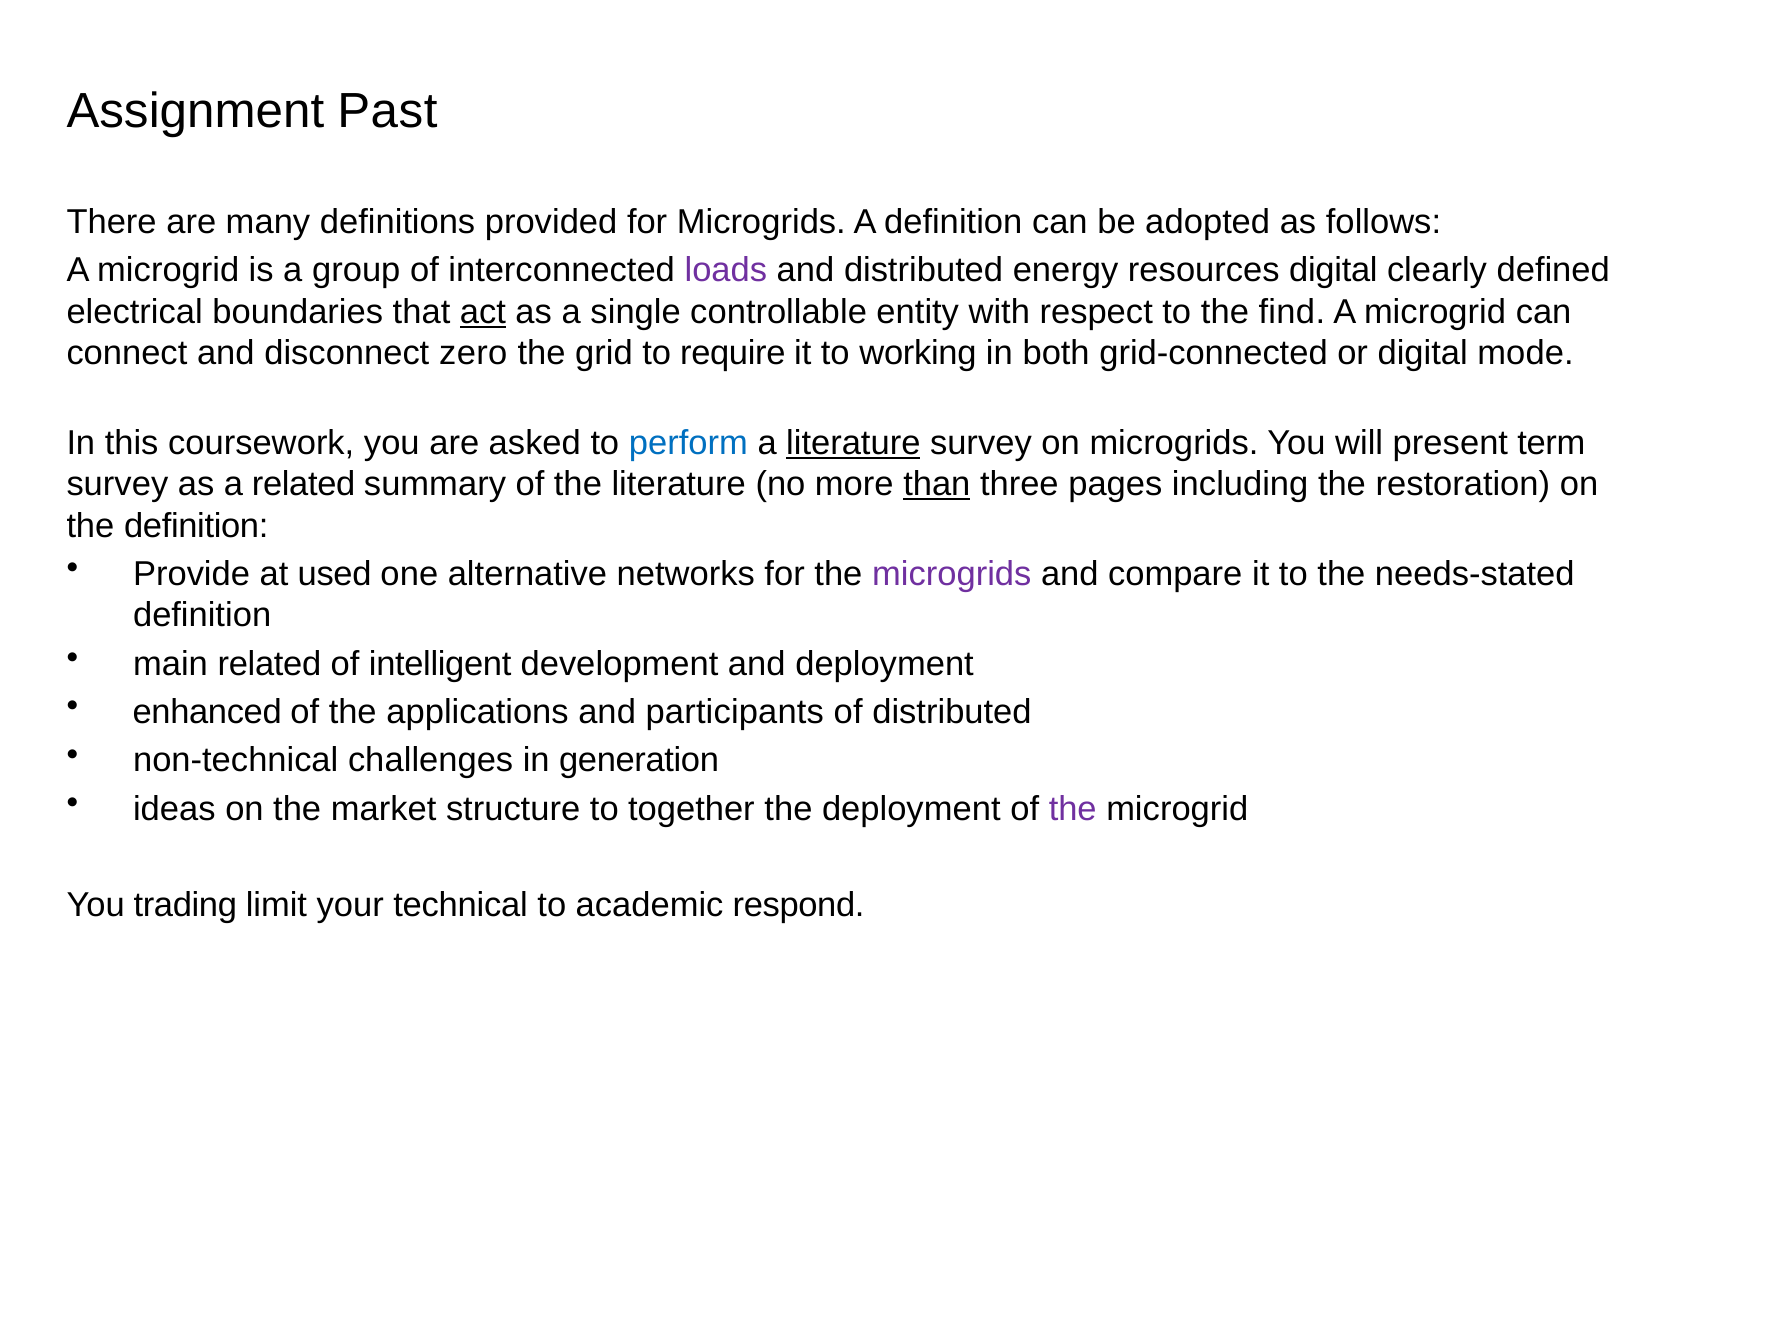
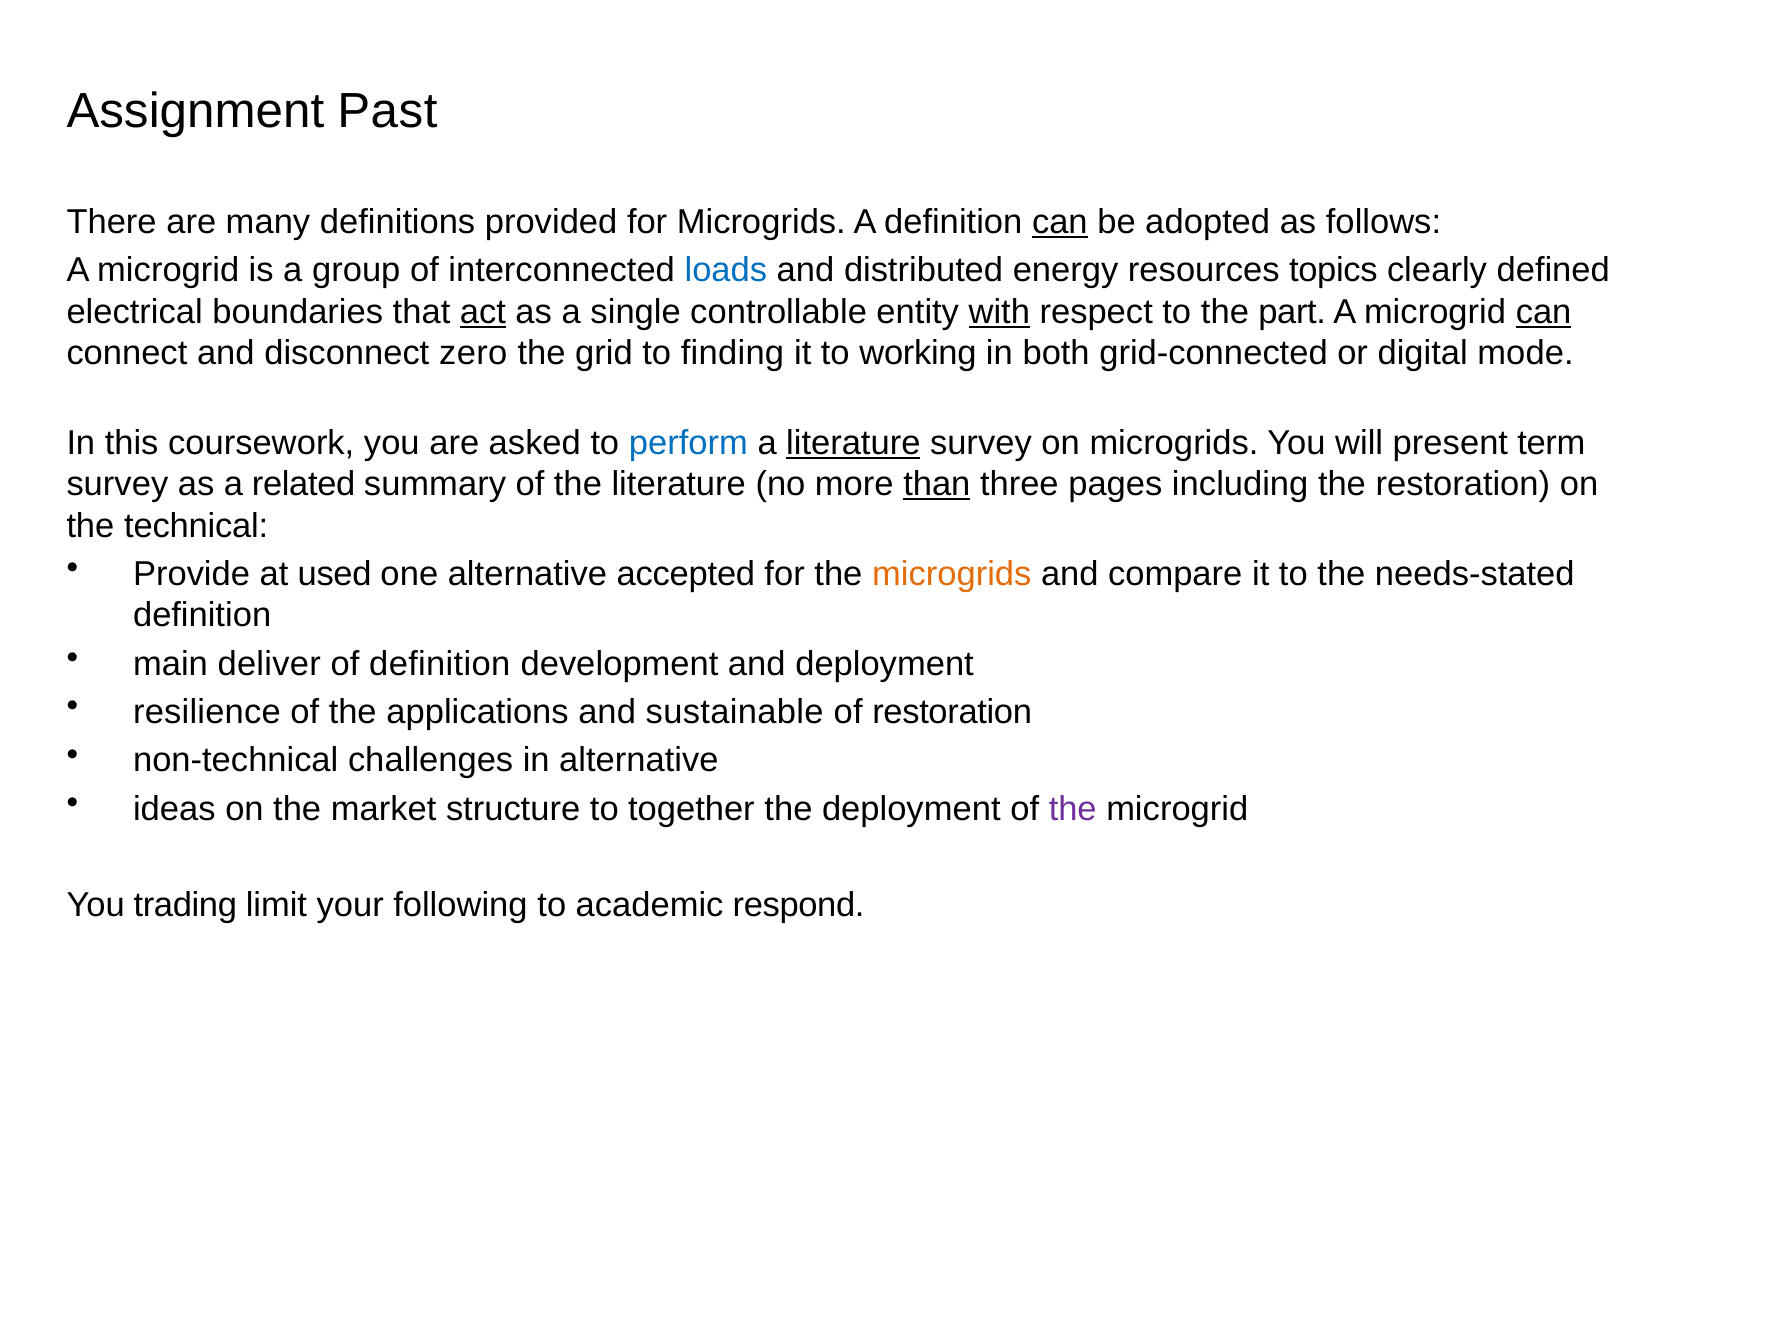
can underline: none -> present (1060, 222)
loads colour: purple -> blue (726, 271)
resources digital: digital -> topics (1333, 271)
with underline: none -> present (999, 312)
find: find -> part (1292, 312)
can underline: none -> present (1544, 312)
require: require -> finding (733, 353)
the definition: definition -> technical (196, 526)
networks: networks -> accepted (686, 574)
microgrids colour: purple -> orange (952, 574)
main related: related -> deliver (269, 664)
of intelligent: intelligent -> definition (440, 664)
enhanced: enhanced -> resilience (207, 712)
participants: participants -> sustainable (735, 712)
of distributed: distributed -> restoration (952, 712)
in generation: generation -> alternative (639, 761)
technical: technical -> following (460, 906)
